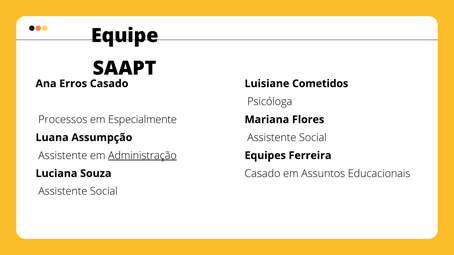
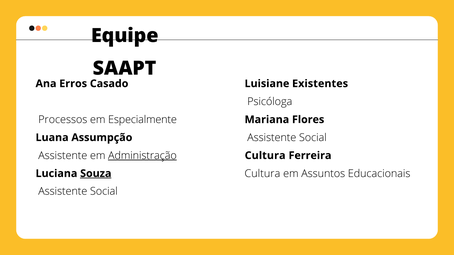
Cometidos: Cometidos -> Existentes (320, 84)
Equipes: Equipes -> Cultura (265, 156)
Souza underline: none -> present (96, 174)
Casado: Casado -> Cultura (262, 174)
